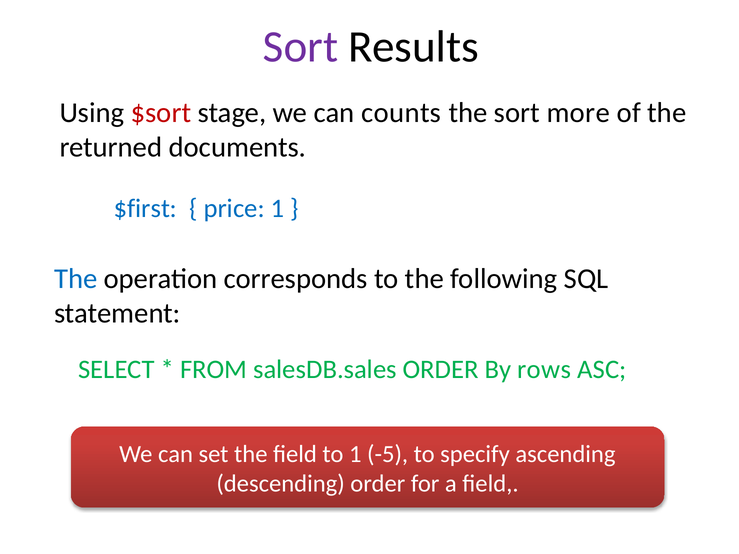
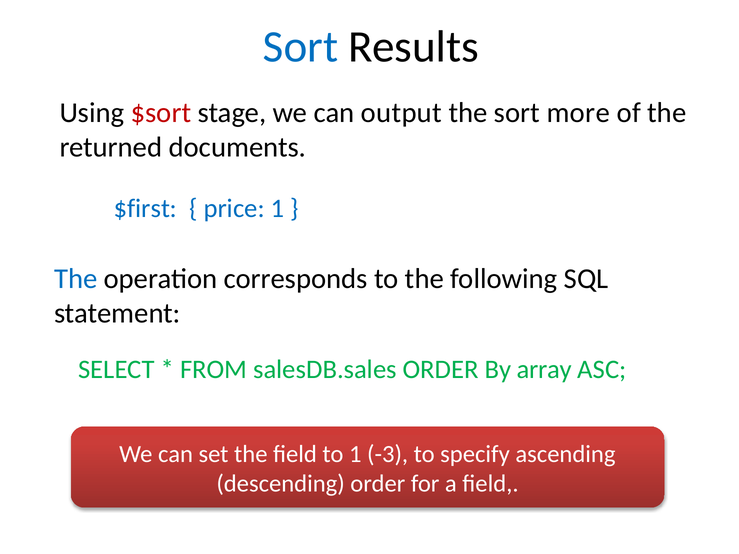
Sort colour: purple -> blue (300, 47)
counts: counts -> output (401, 113)
rows: rows -> array (544, 370)
-5: -5 -> -3 (388, 454)
